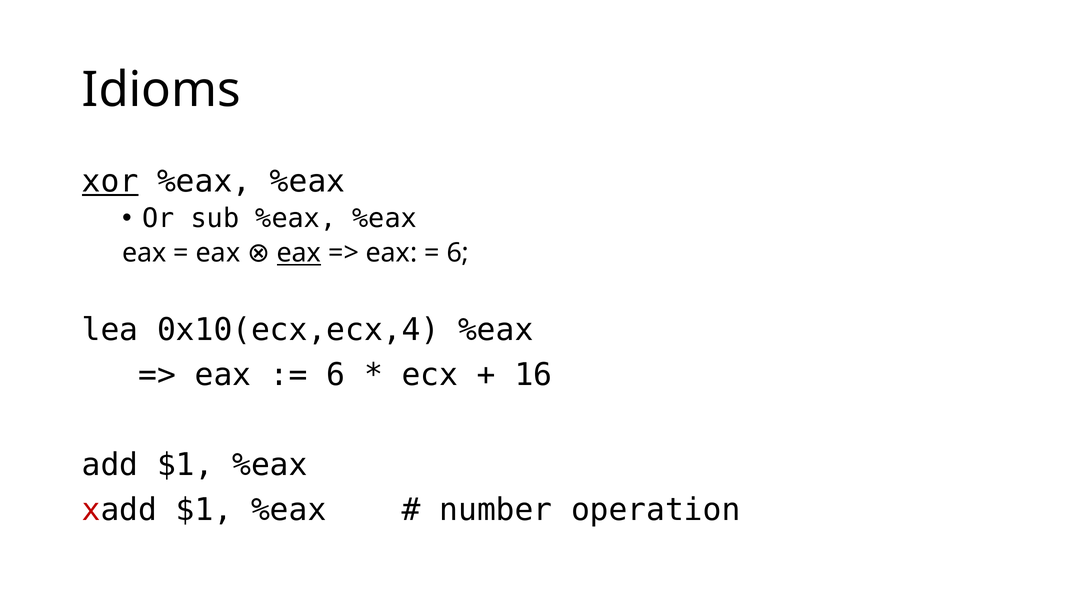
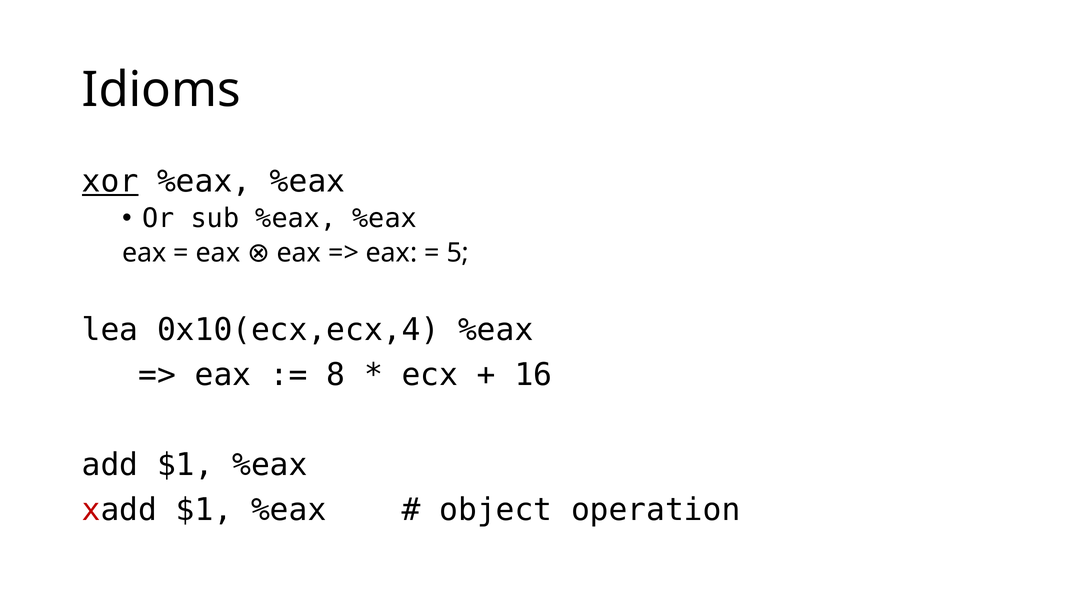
eax underline: present -> none (299, 253)
6: 6 -> 5 (458, 253)
6: 6 -> 8 (336, 375)
number: number -> object (496, 510)
